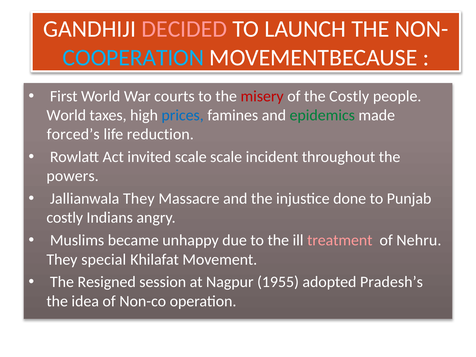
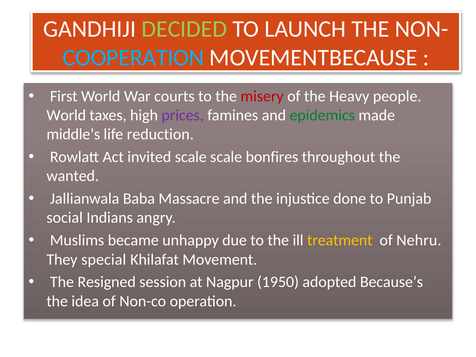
DECIDED colour: pink -> light green (184, 29)
the Costly: Costly -> Heavy (349, 96)
prices colour: blue -> purple (183, 115)
forced’s: forced’s -> middle’s (73, 134)
incident: incident -> bonfires (272, 157)
powers: powers -> wanted (73, 176)
Jallianwala They: They -> Baba (139, 199)
costly: costly -> social (65, 218)
treatment colour: pink -> yellow (340, 240)
1955: 1955 -> 1950 (278, 282)
Pradesh’s: Pradesh’s -> Because’s (392, 282)
